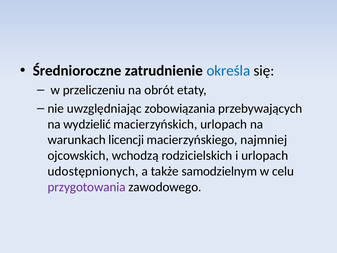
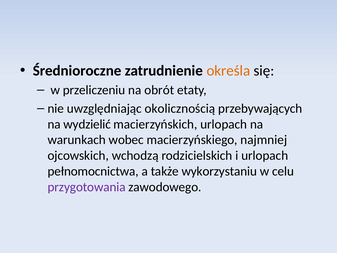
określa colour: blue -> orange (228, 71)
zobowiązania: zobowiązania -> okolicznością (180, 108)
licencji: licencji -> wobec (126, 140)
udostępnionych: udostępnionych -> pełnomocnictwa (93, 171)
samodzielnym: samodzielnym -> wykorzystaniu (219, 171)
